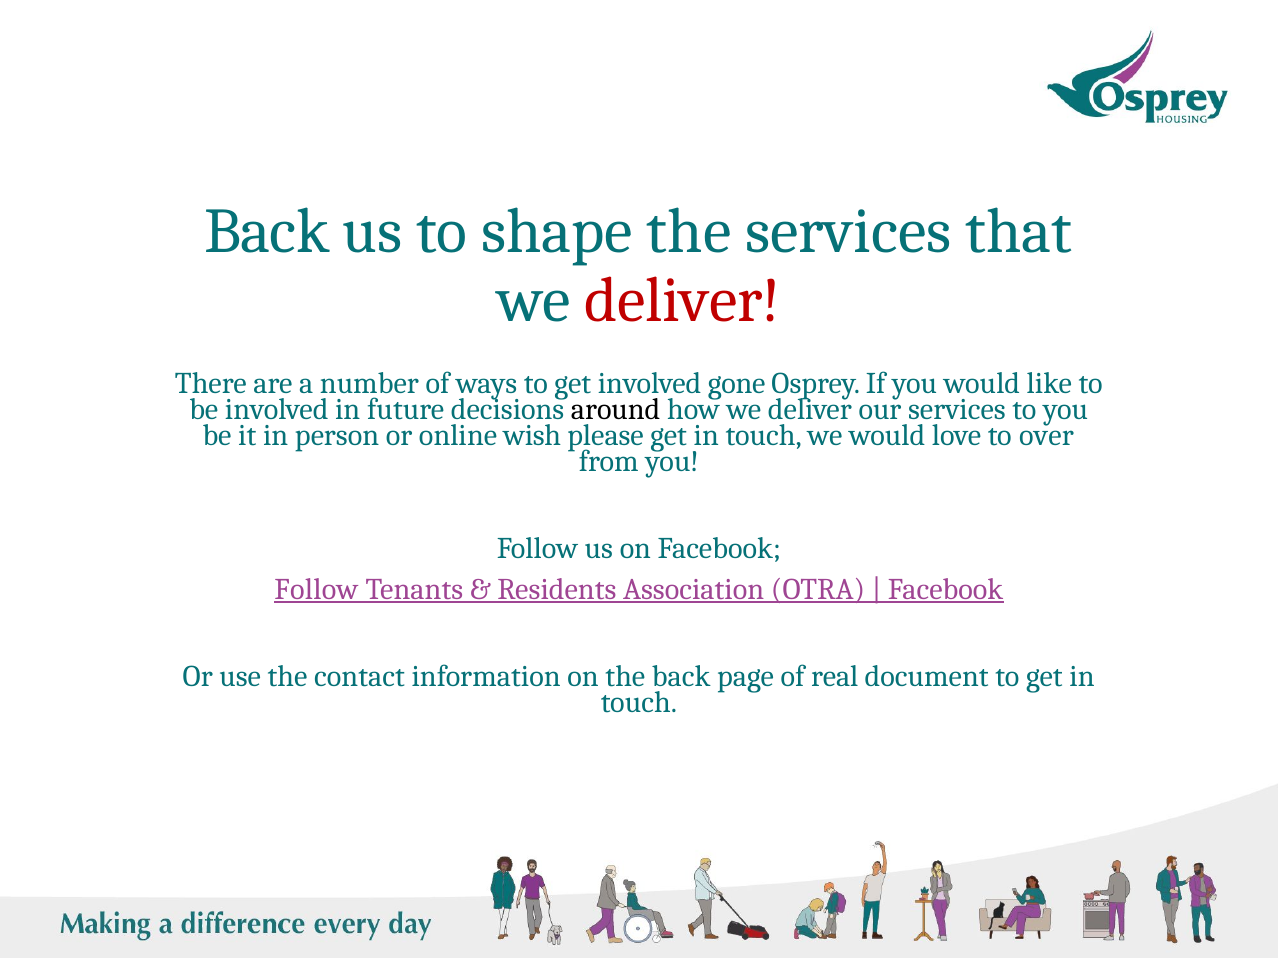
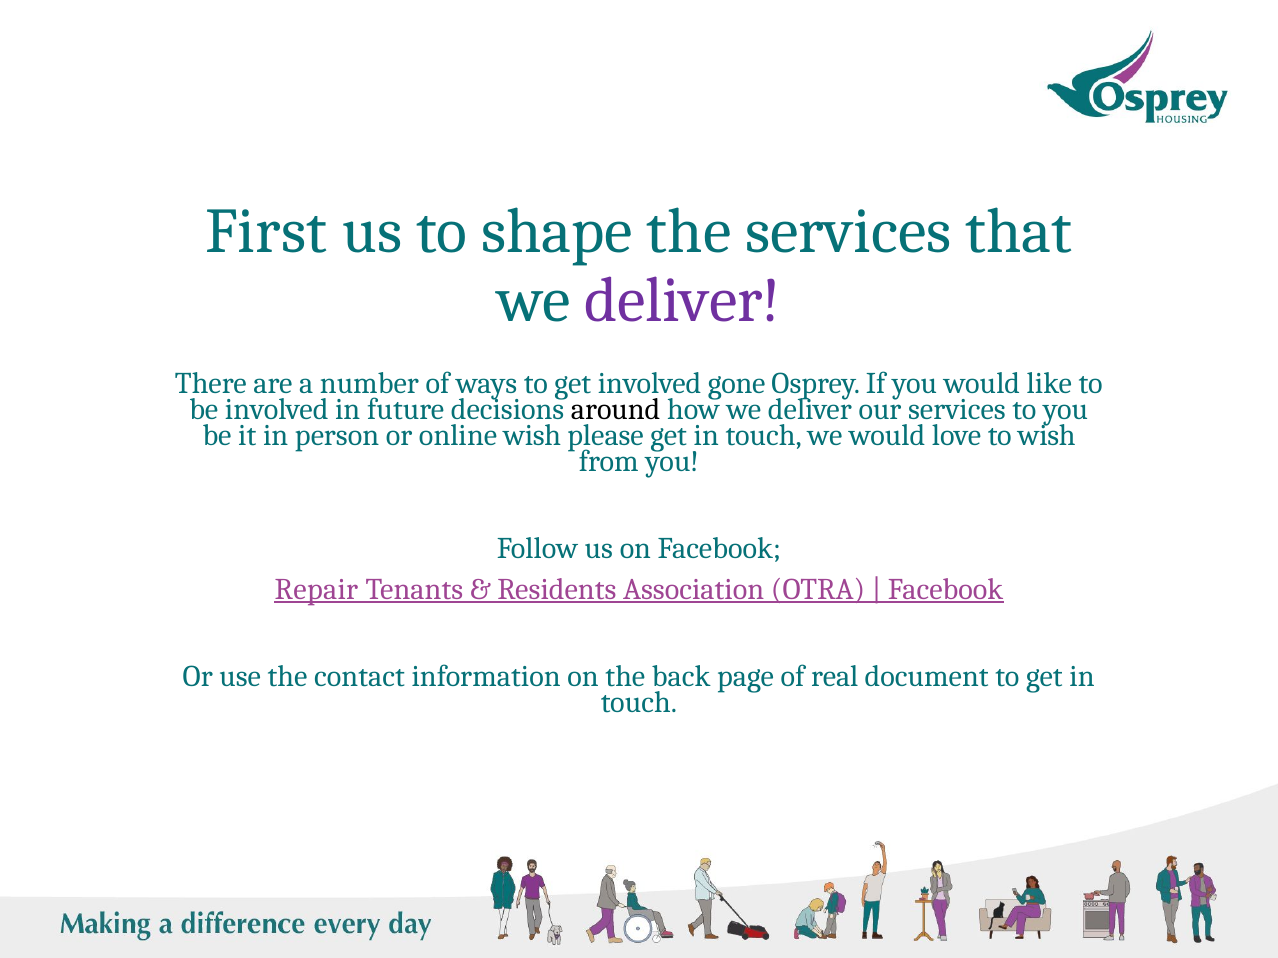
Back: Back -> First (266, 232)
deliver colour: red -> purple (683, 301)
to over: over -> wish (1047, 436)
Follow: Follow -> Repair (316, 589)
